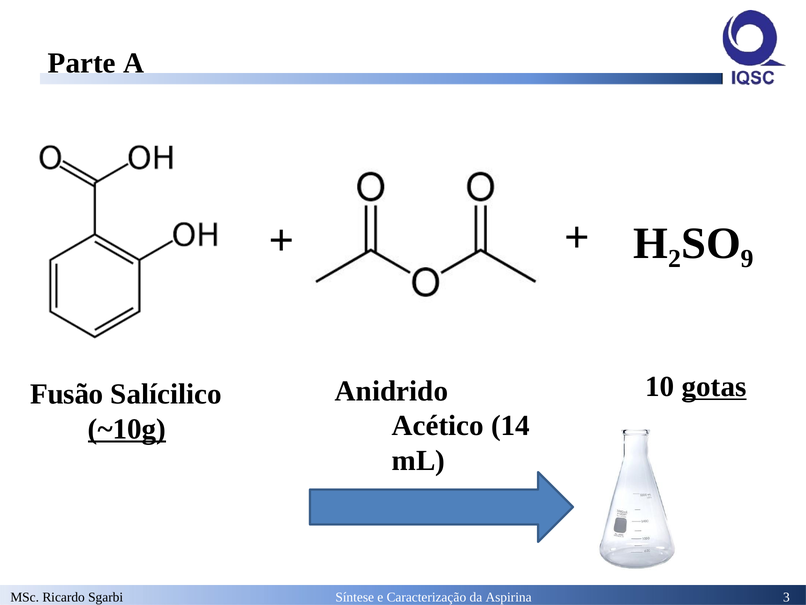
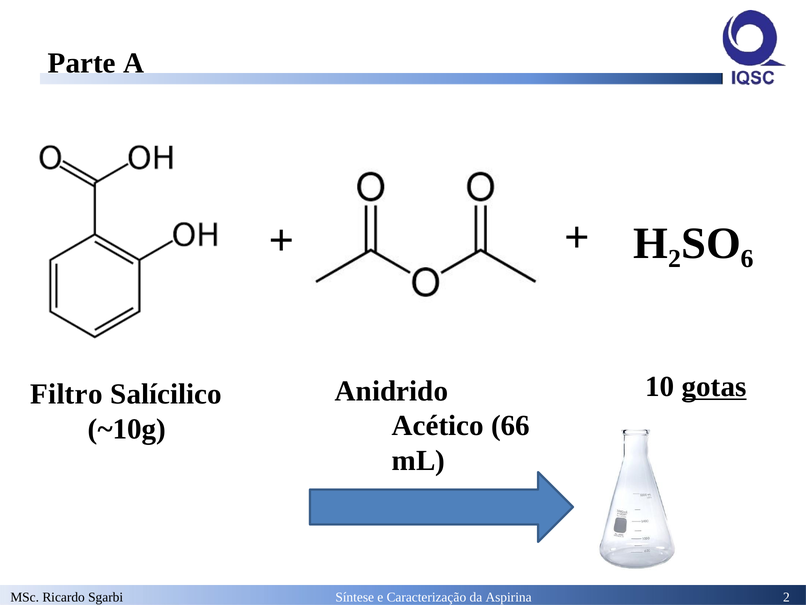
9: 9 -> 6 (747, 259)
Fusão: Fusão -> Filtro (66, 394)
14: 14 -> 66 (511, 425)
~10g underline: present -> none (127, 429)
Aspirina 3: 3 -> 2 (786, 597)
